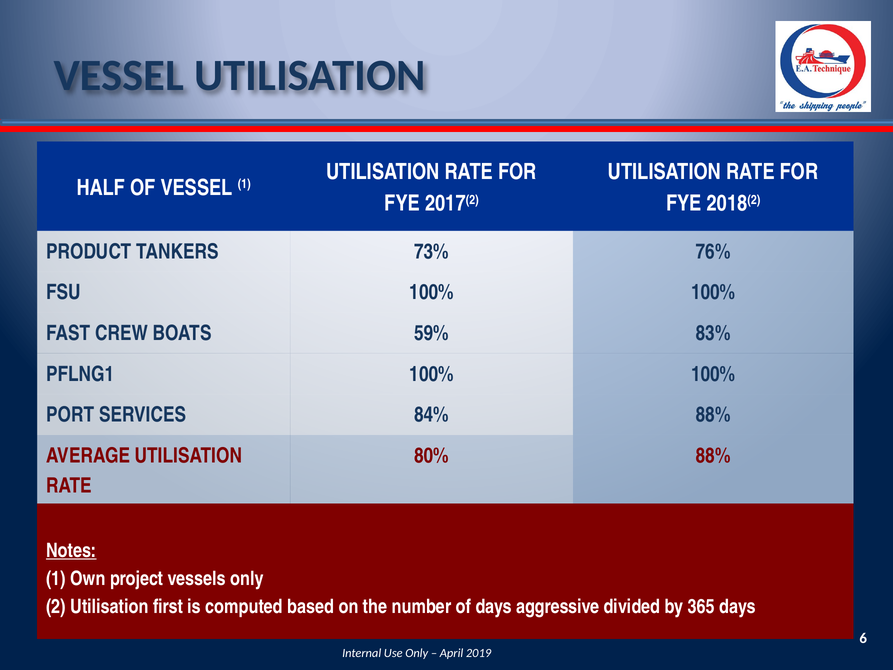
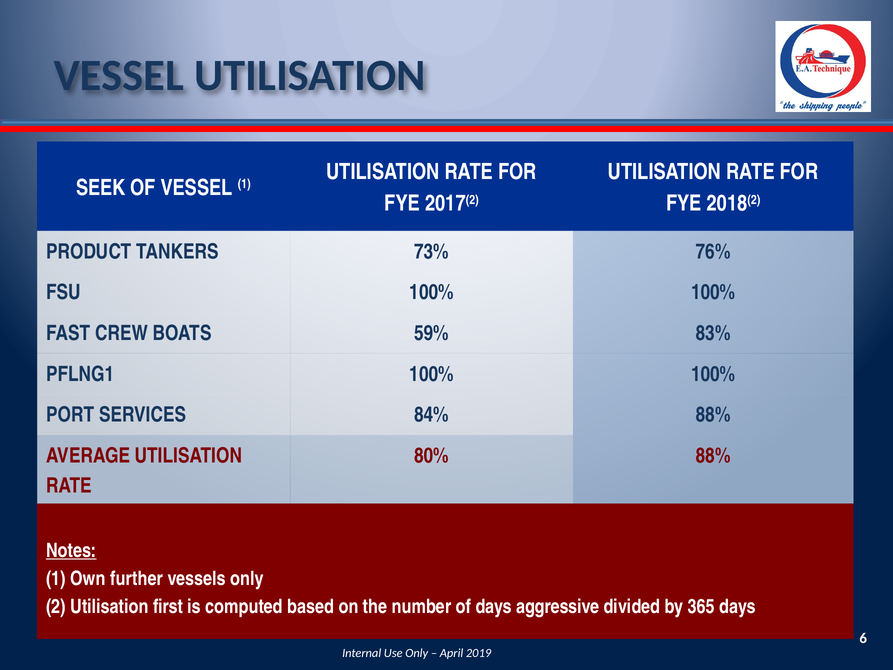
HALF: HALF -> SEEK (101, 188)
project: project -> further (137, 579)
